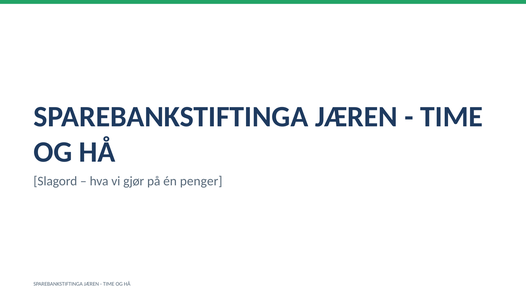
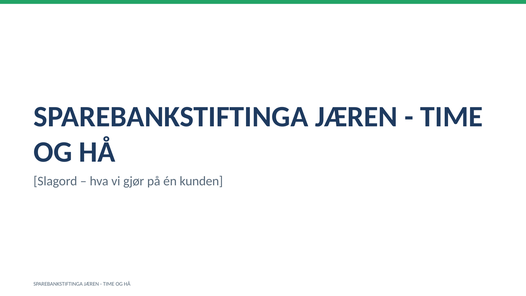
penger: penger -> kunden (201, 181)
